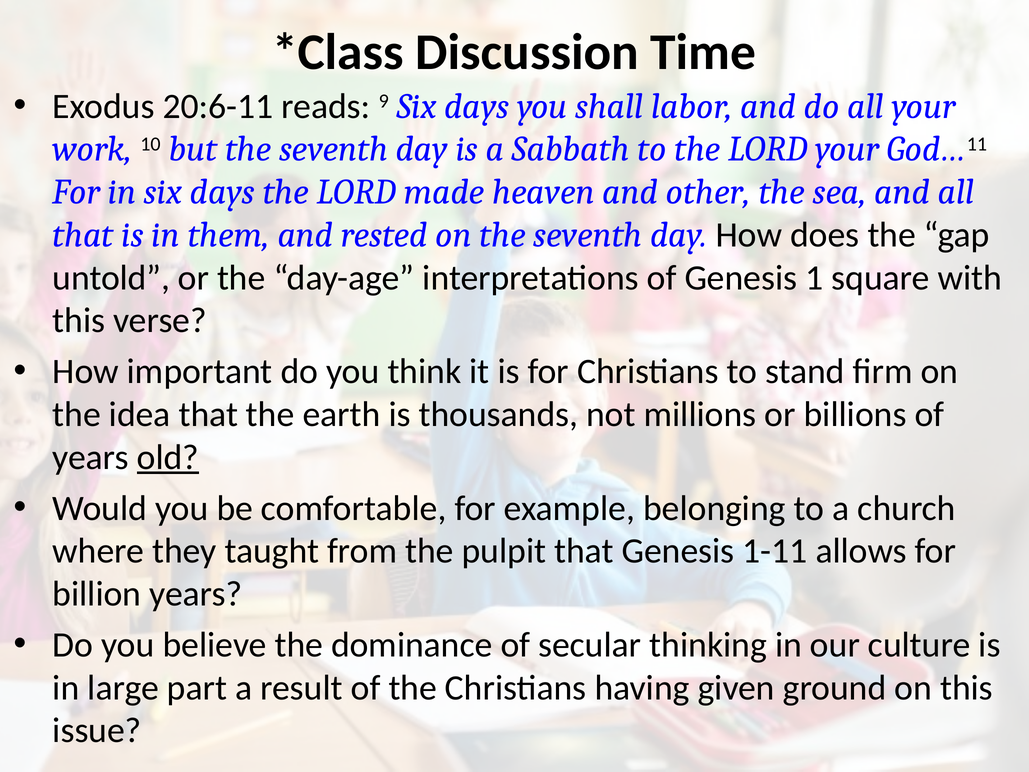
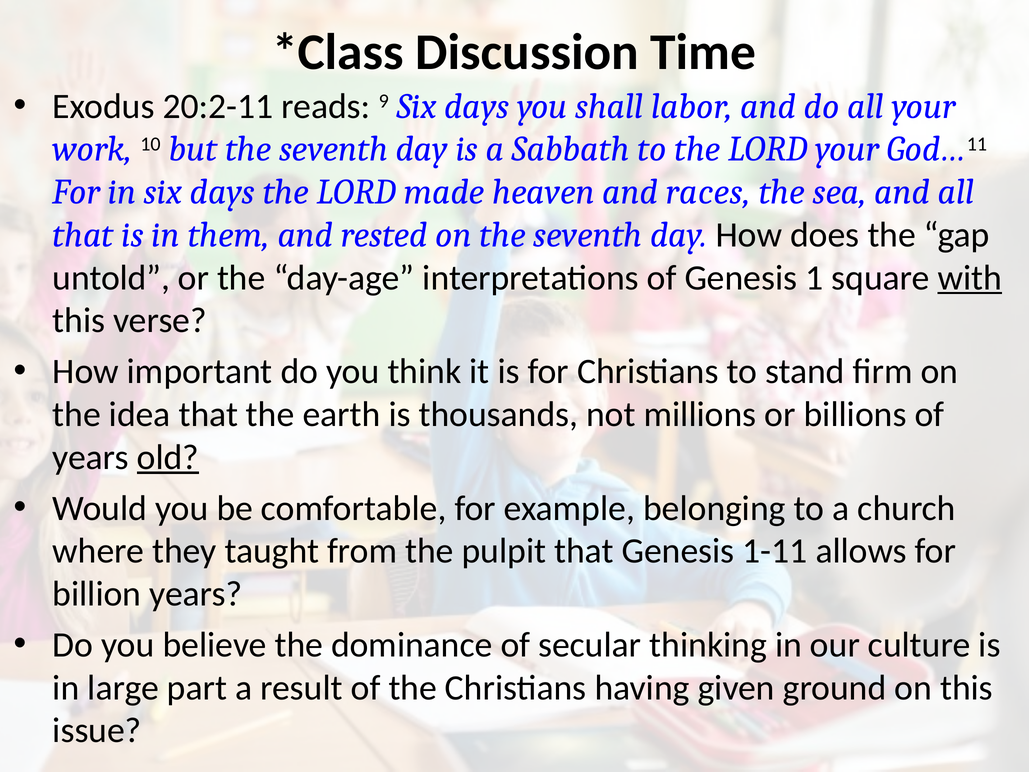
20:6-11: 20:6-11 -> 20:2-11 (218, 106)
other: other -> races (708, 192)
with underline: none -> present (970, 278)
